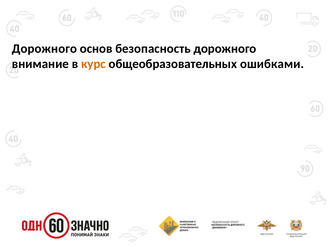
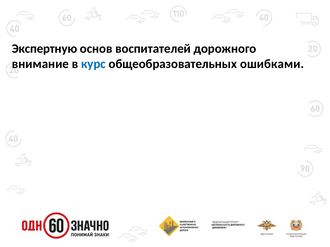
Дорожного: Дорожного -> Экспертную (45, 49)
безопасность: безопасность -> воспитателей (153, 49)
курс colour: orange -> blue (93, 64)
